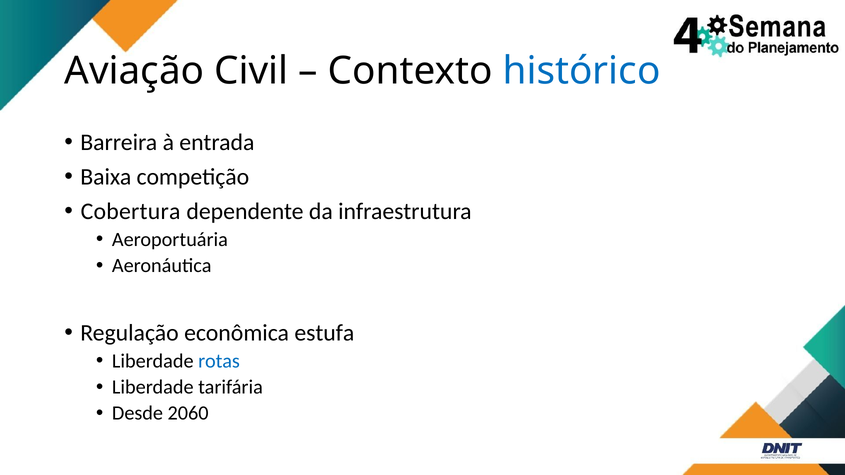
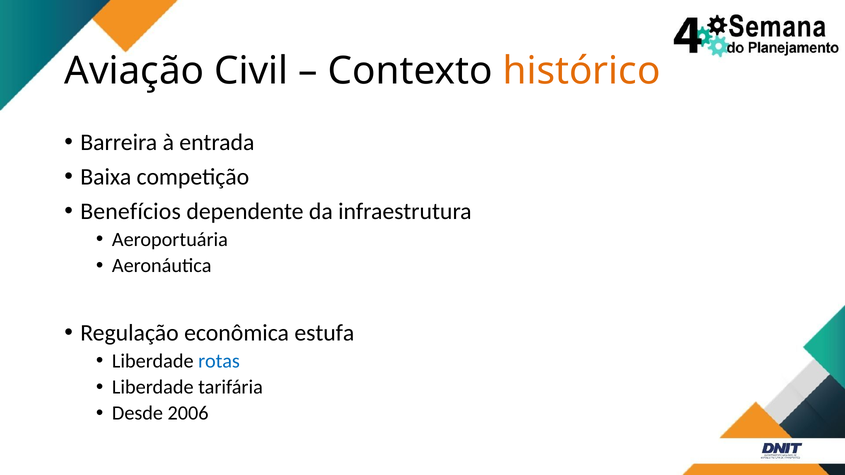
histórico colour: blue -> orange (582, 71)
Cobertura: Cobertura -> Benefícios (131, 211)
2060: 2060 -> 2006 (188, 414)
